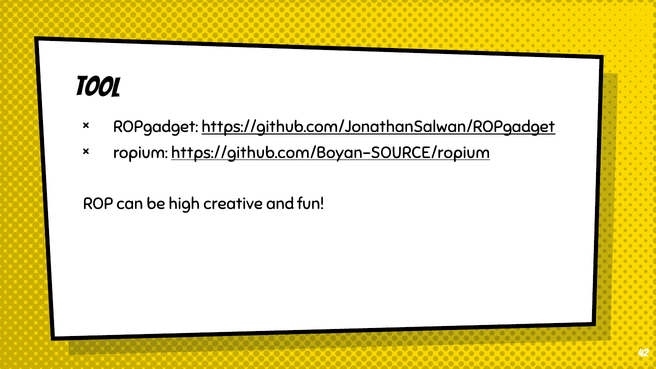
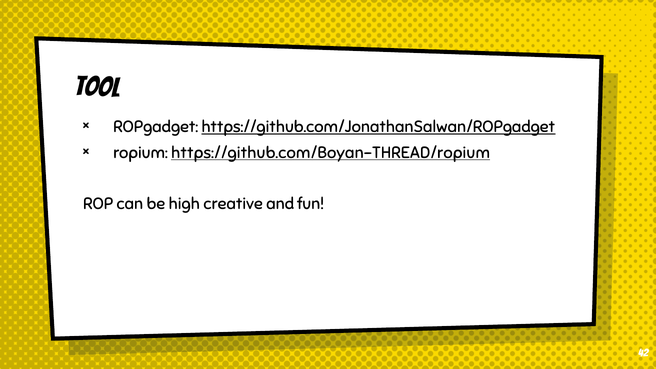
https://github.com/Boyan-SOURCE/ropium: https://github.com/Boyan-SOURCE/ropium -> https://github.com/Boyan-THREAD/ropium (331, 153)
